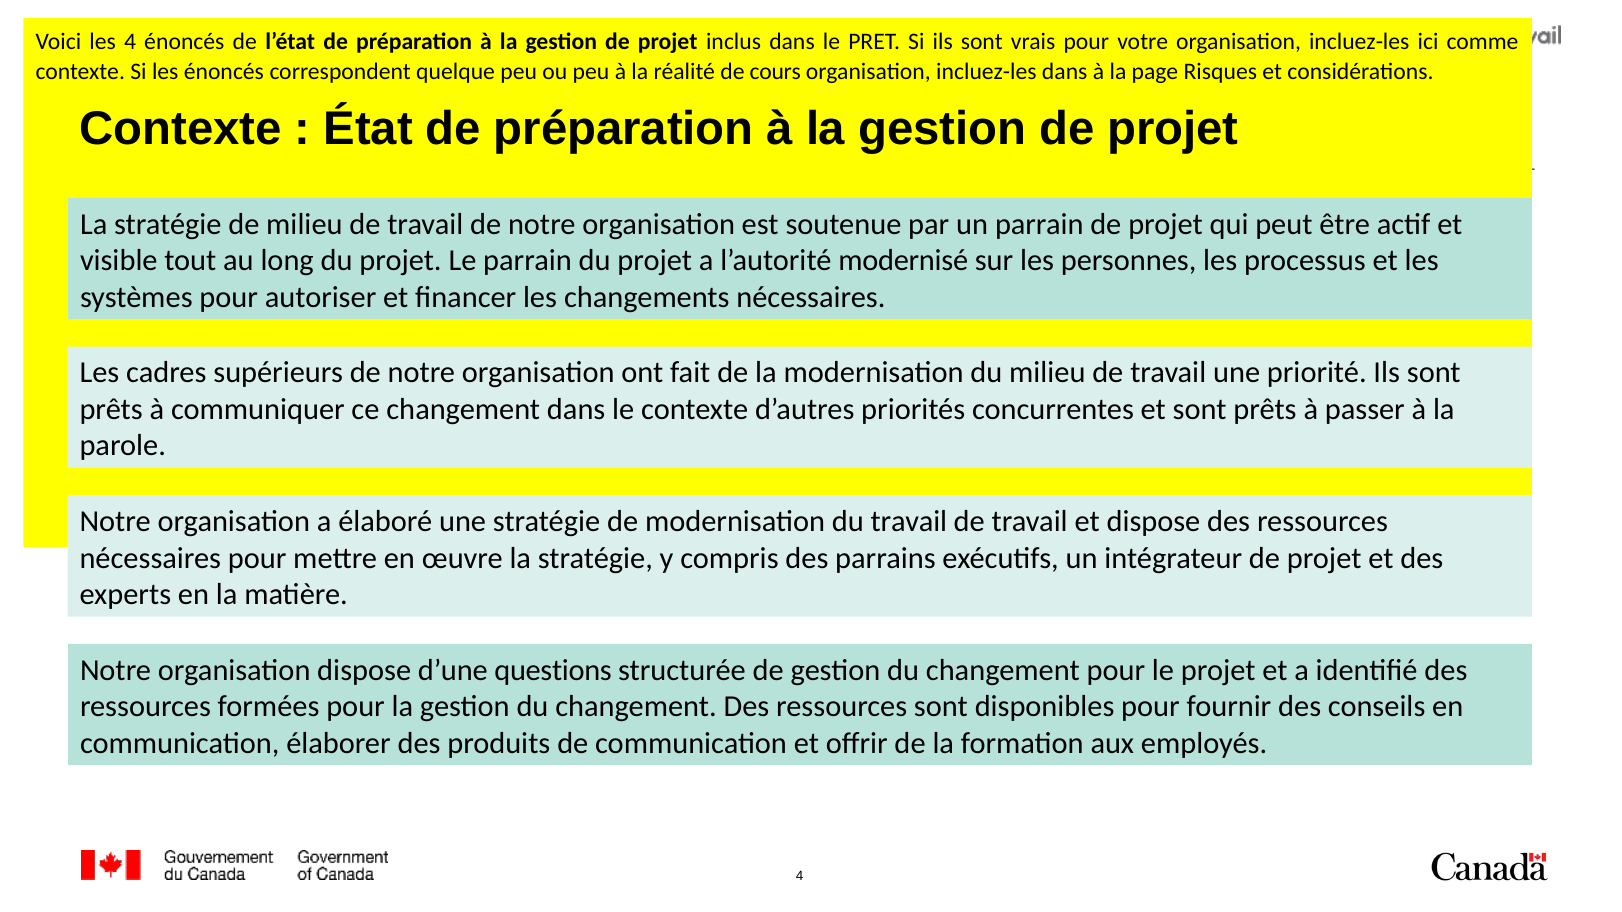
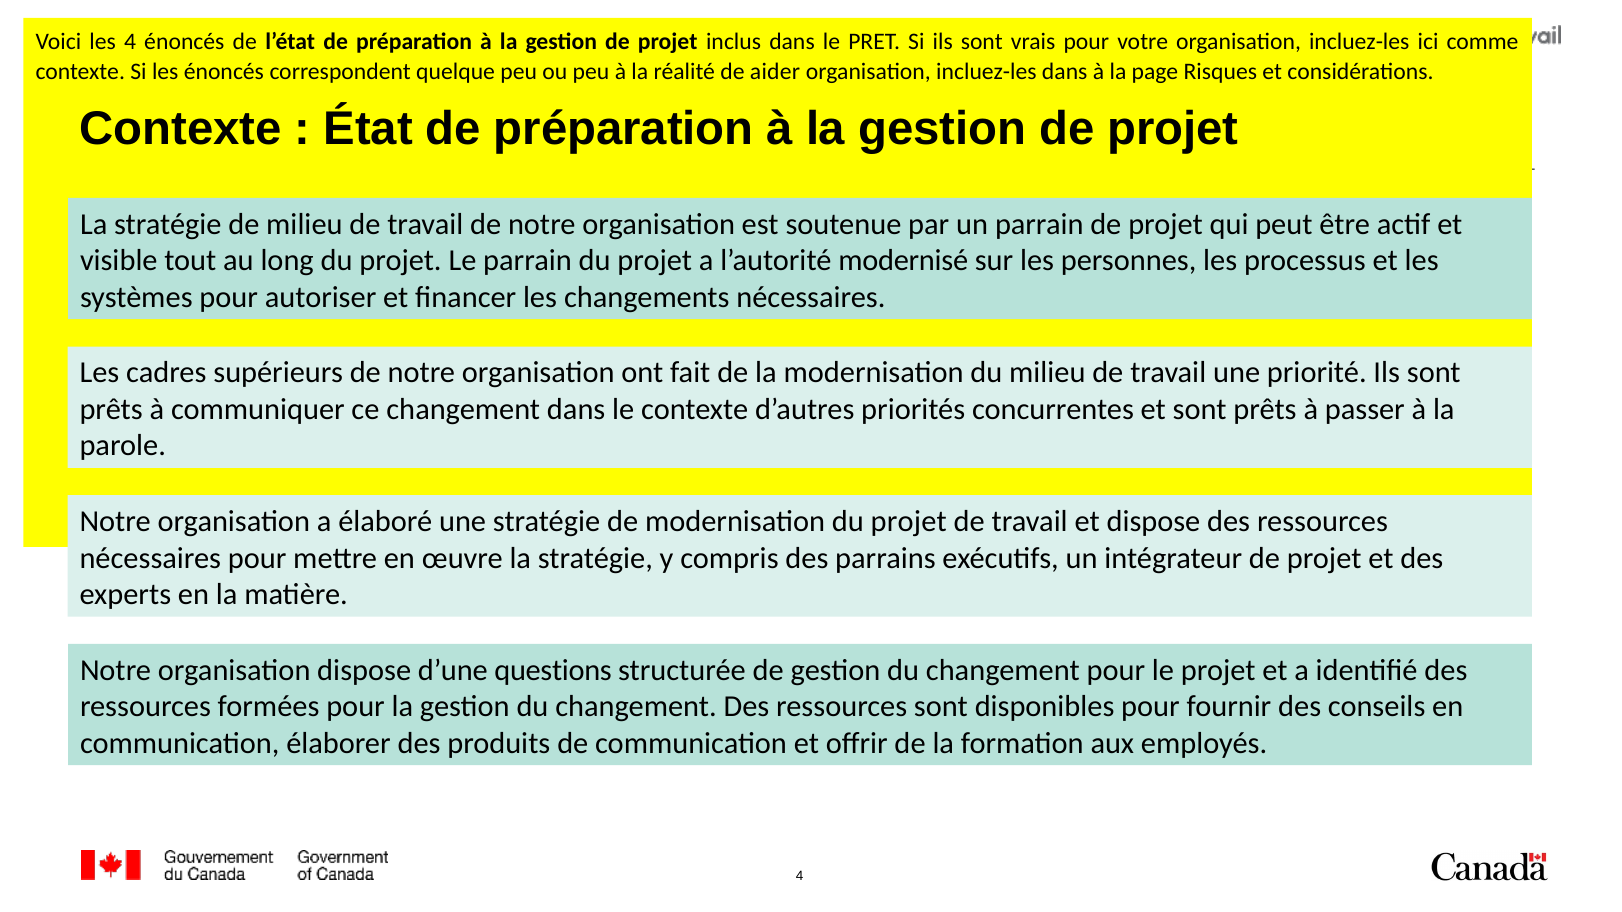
cours: cours -> aider (775, 72)
modernisation du travail: travail -> projet (909, 522)
